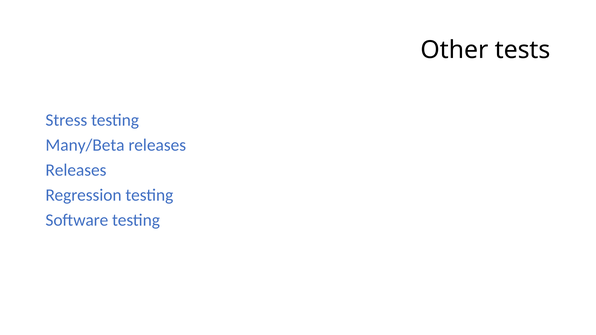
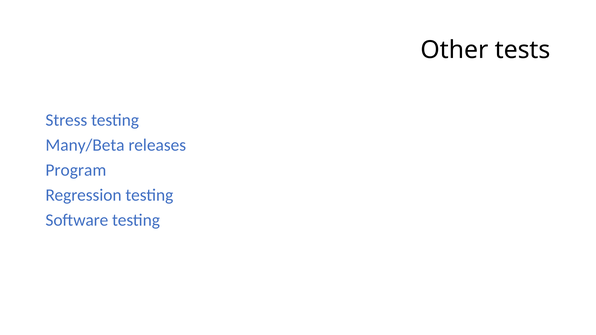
Releases: Releases -> Program (76, 170)
